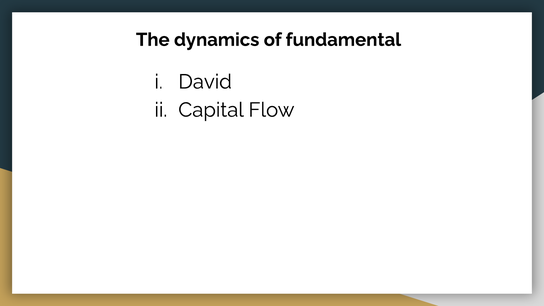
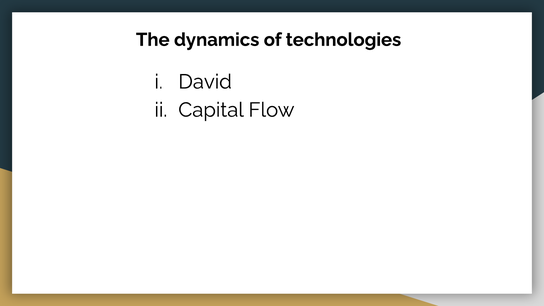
fundamental: fundamental -> technologies (343, 40)
